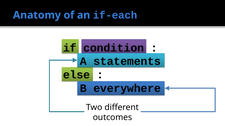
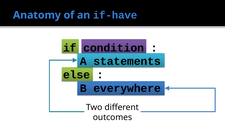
if-each: if-each -> if-have (115, 15)
